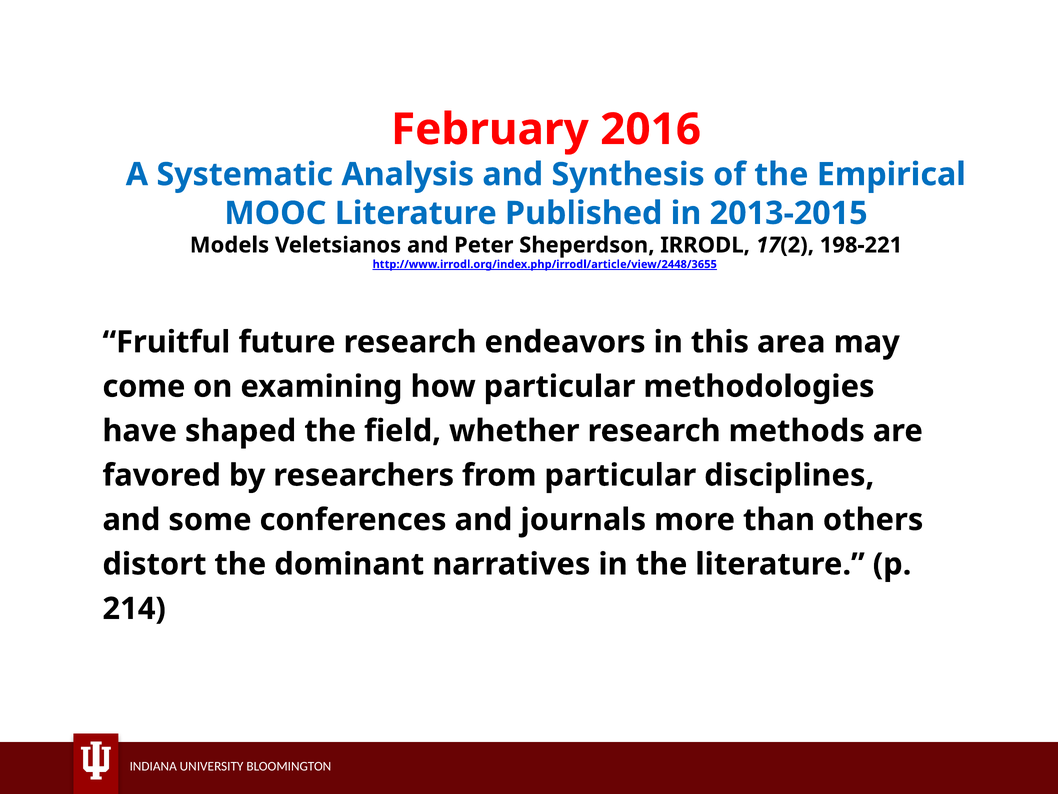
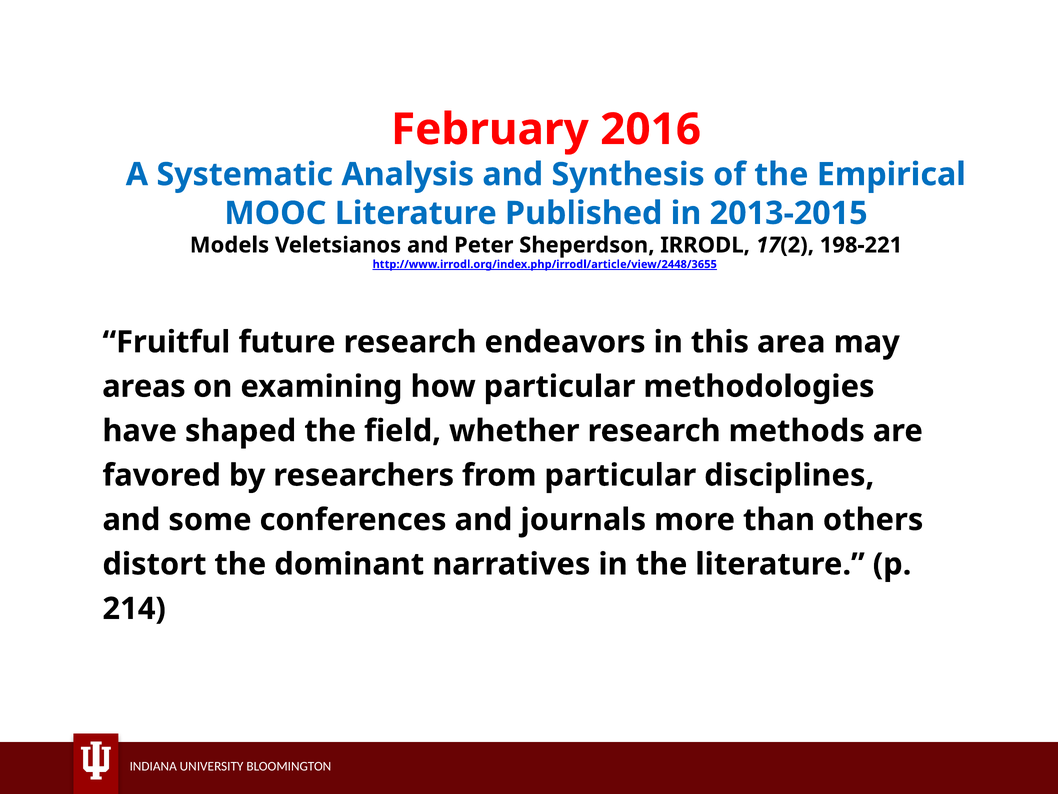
come: come -> areas (144, 386)
